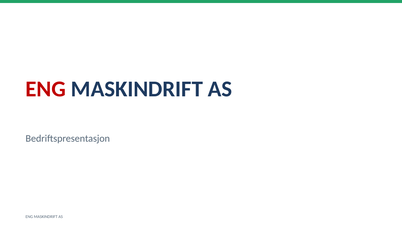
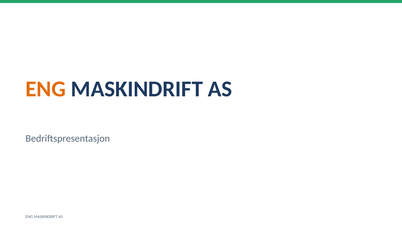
ENG colour: red -> orange (46, 89)
